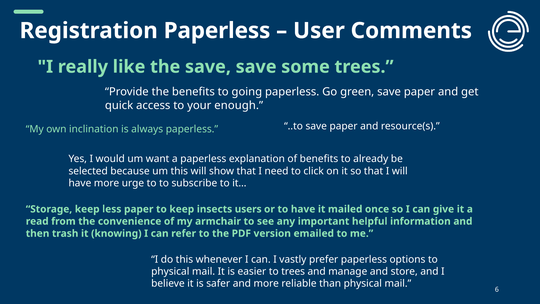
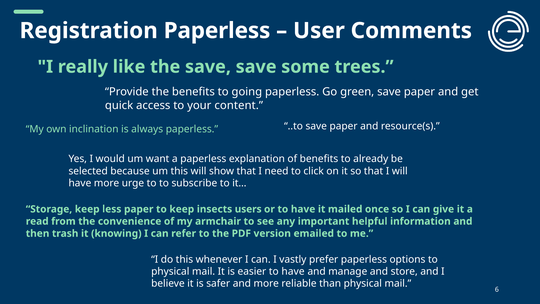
enough: enough -> content (239, 105)
easier to trees: trees -> have (293, 271)
